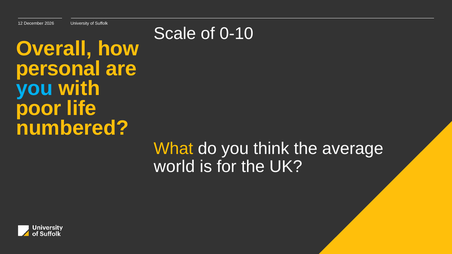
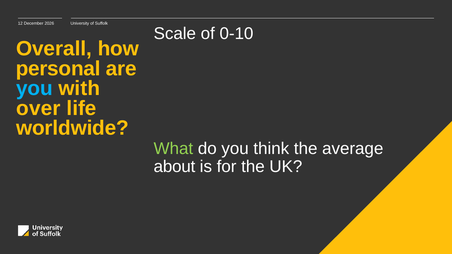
poor: poor -> over (38, 108)
numbered: numbered -> worldwide (72, 128)
What colour: yellow -> light green (173, 149)
world: world -> about (174, 167)
